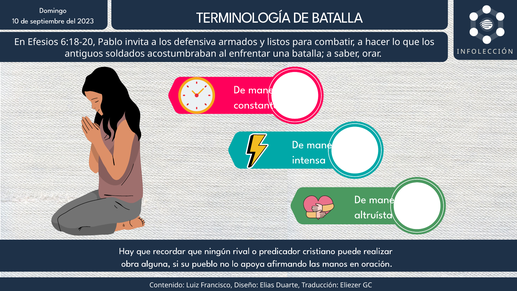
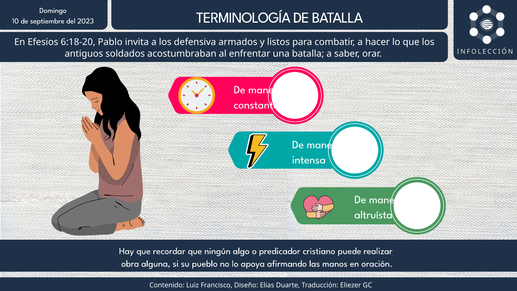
rival: rival -> algo (241, 251)
